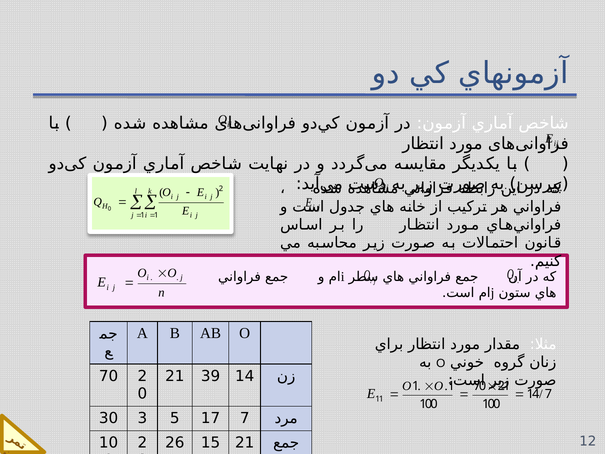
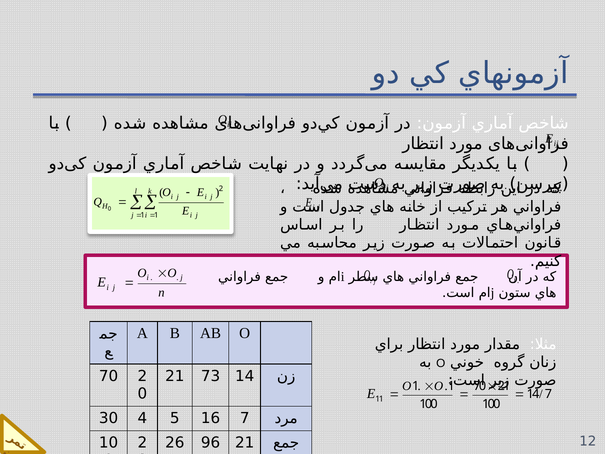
39: 39 -> 73 (211, 376)
3: 3 -> 4 (142, 418)
17: 17 -> 16 (211, 418)
15: 15 -> 96 (211, 442)
